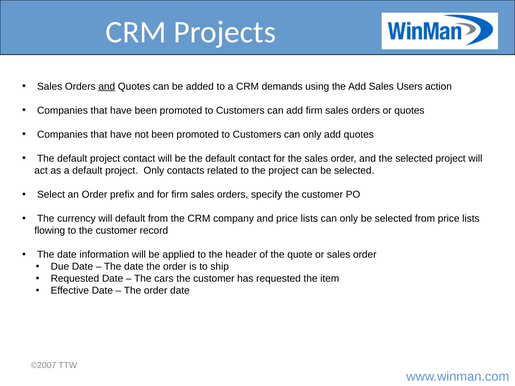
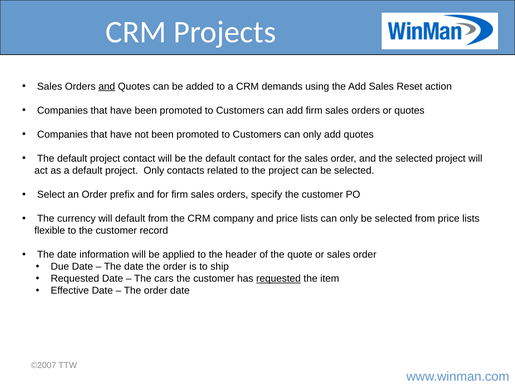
Users: Users -> Reset (410, 86)
flowing: flowing -> flexible (50, 231)
requested underline: none -> present (278, 279)
